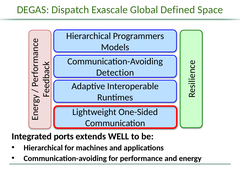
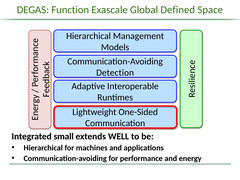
Dispatch: Dispatch -> Function (70, 10)
Programmers: Programmers -> Management (138, 36)
ports: ports -> small (64, 136)
